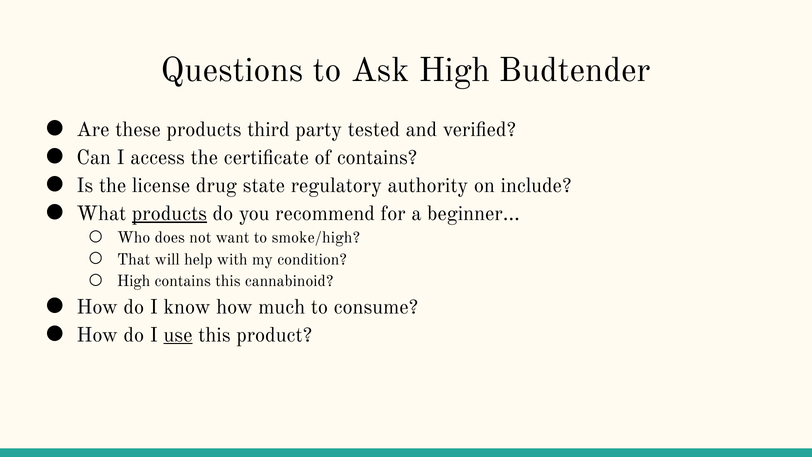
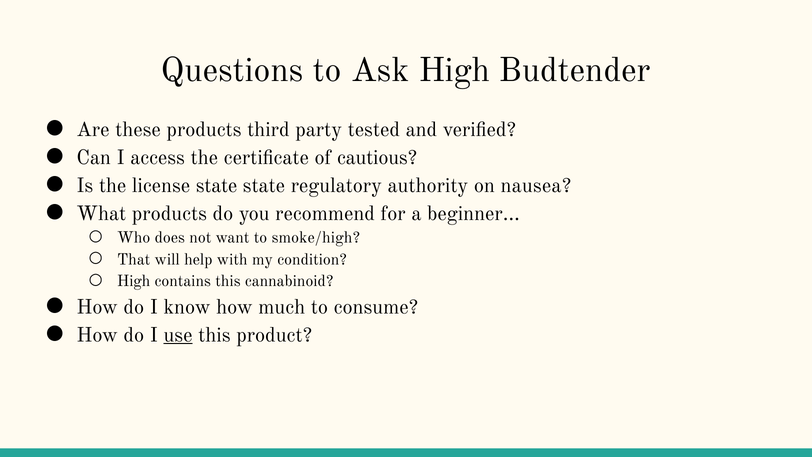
of contains: contains -> cautious (377, 157)
license drug: drug -> state (217, 185)
include: include -> nausea (536, 185)
products underline: present -> none (169, 213)
